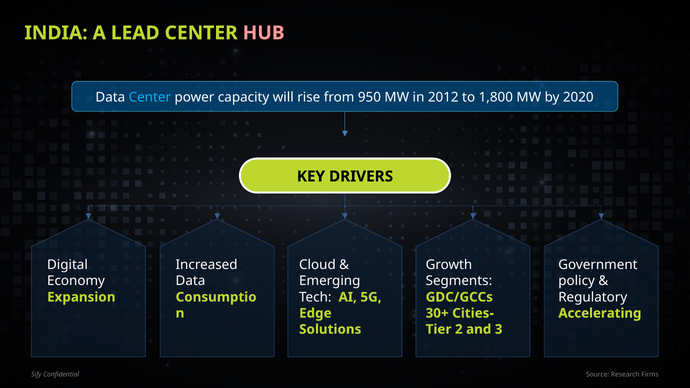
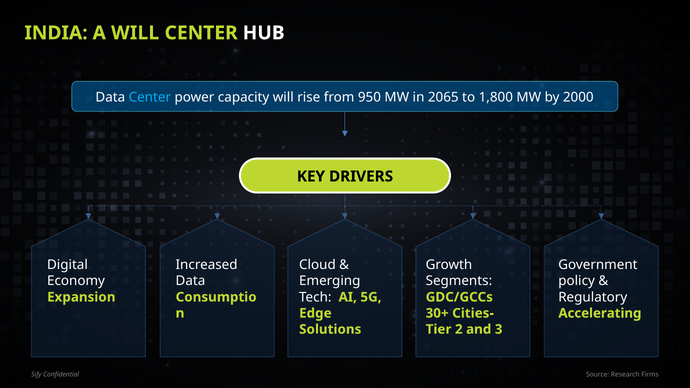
A LEAD: LEAD -> WILL (135, 33)
HUB colour: pink -> white (264, 33)
2012: 2012 -> 2065 (443, 97)
2020: 2020 -> 2000 (578, 97)
